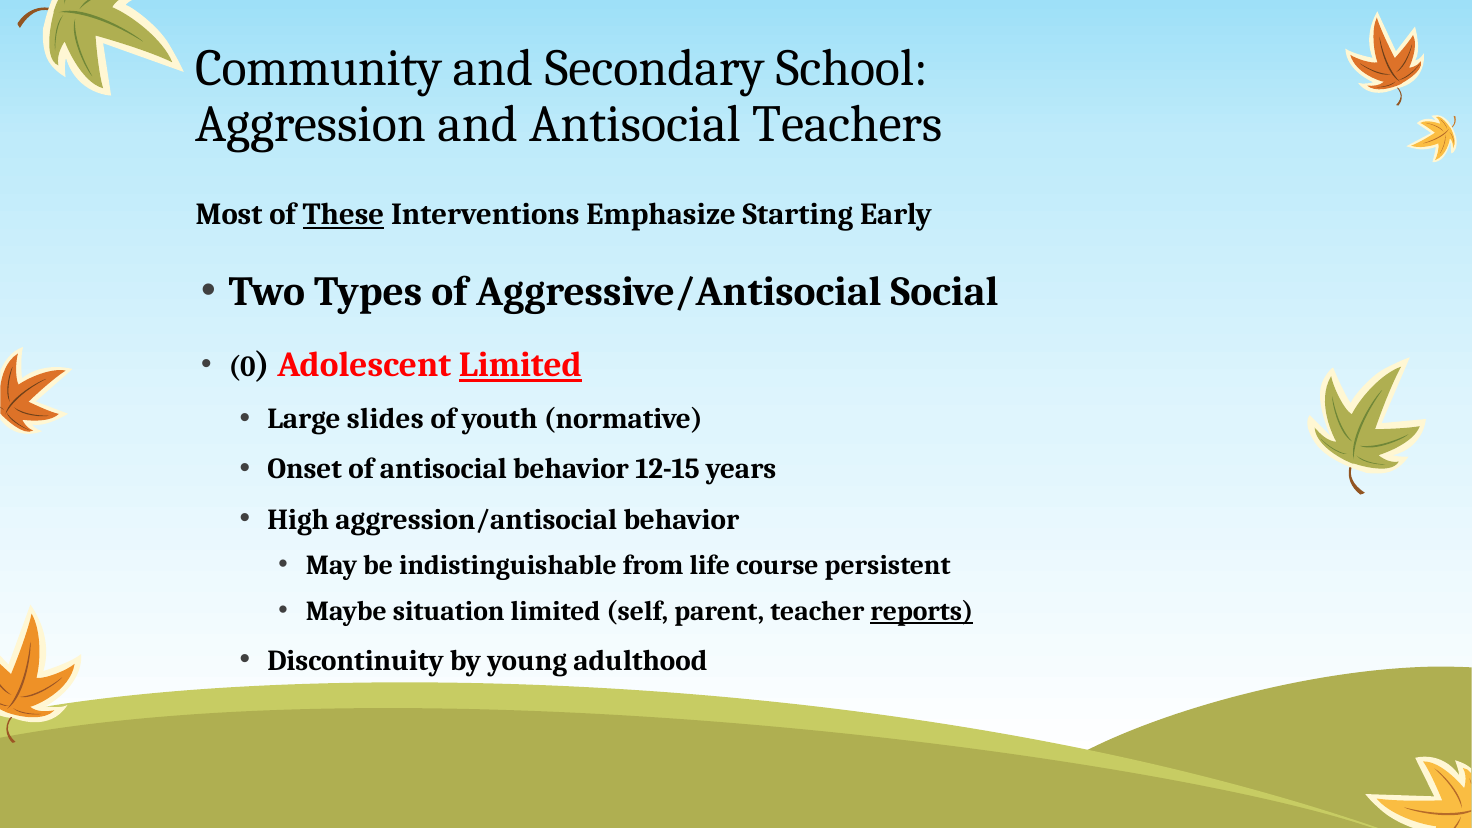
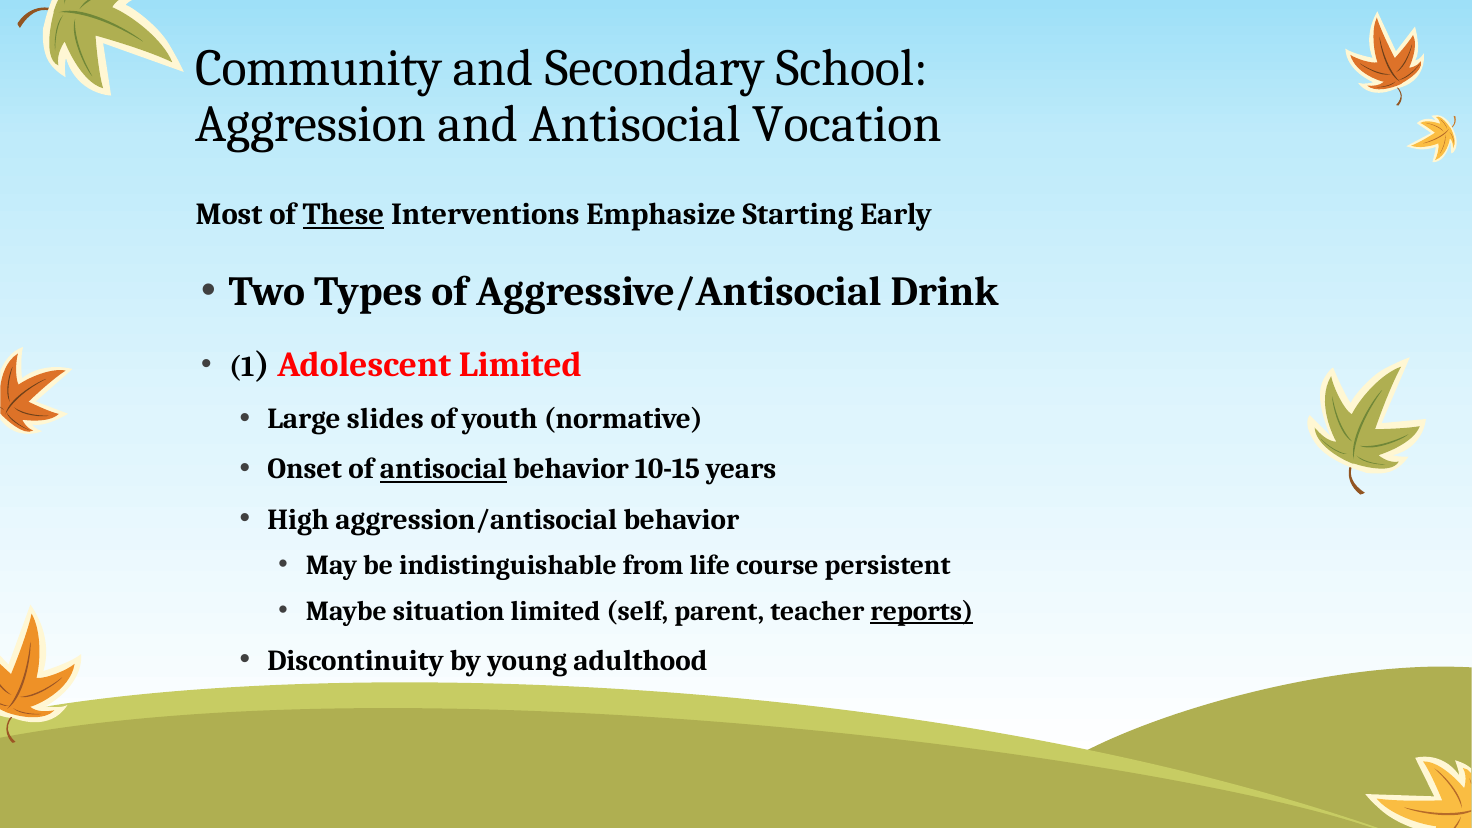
Teachers: Teachers -> Vocation (847, 124)
Social: Social -> Drink (945, 292)
0: 0 -> 1 (242, 367)
Limited underline: present -> none (520, 365)
antisocial underline: none -> present (443, 469)
12-15: 12-15 -> 10-15 (668, 469)
